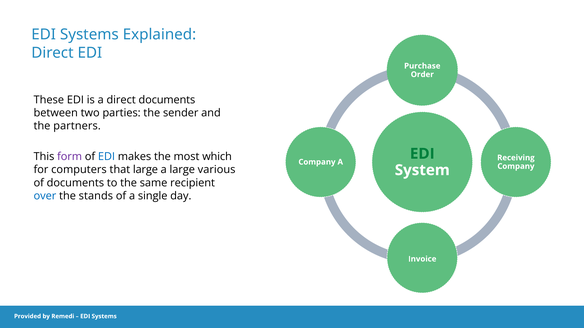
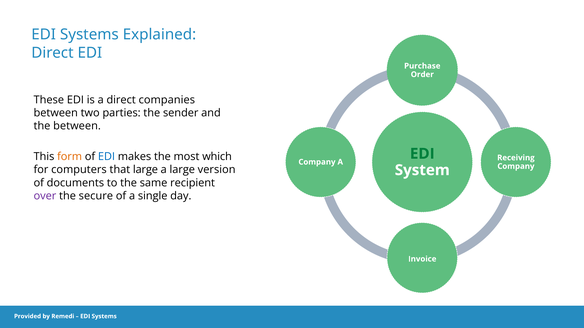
direct documents: documents -> companies (167, 100)
the partners: partners -> between (77, 126)
form colour: purple -> orange (70, 157)
various: various -> version (217, 170)
over colour: blue -> purple (45, 196)
stands: stands -> secure (96, 196)
